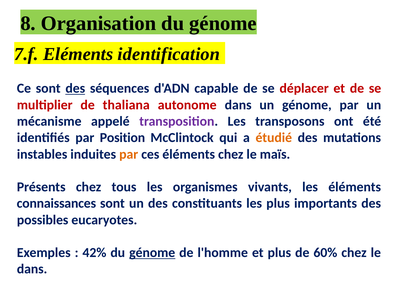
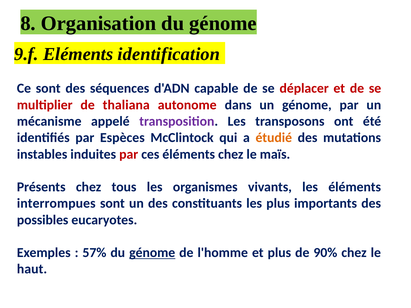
7.f: 7.f -> 9.f (26, 54)
des underline: present -> none (75, 89)
Position: Position -> Espèces (122, 138)
par colour: orange -> red (129, 154)
connaissances: connaissances -> interrompues (56, 204)
42%: 42% -> 57% (94, 253)
60%: 60% -> 90% (325, 253)
dans: dans -> haut (32, 269)
